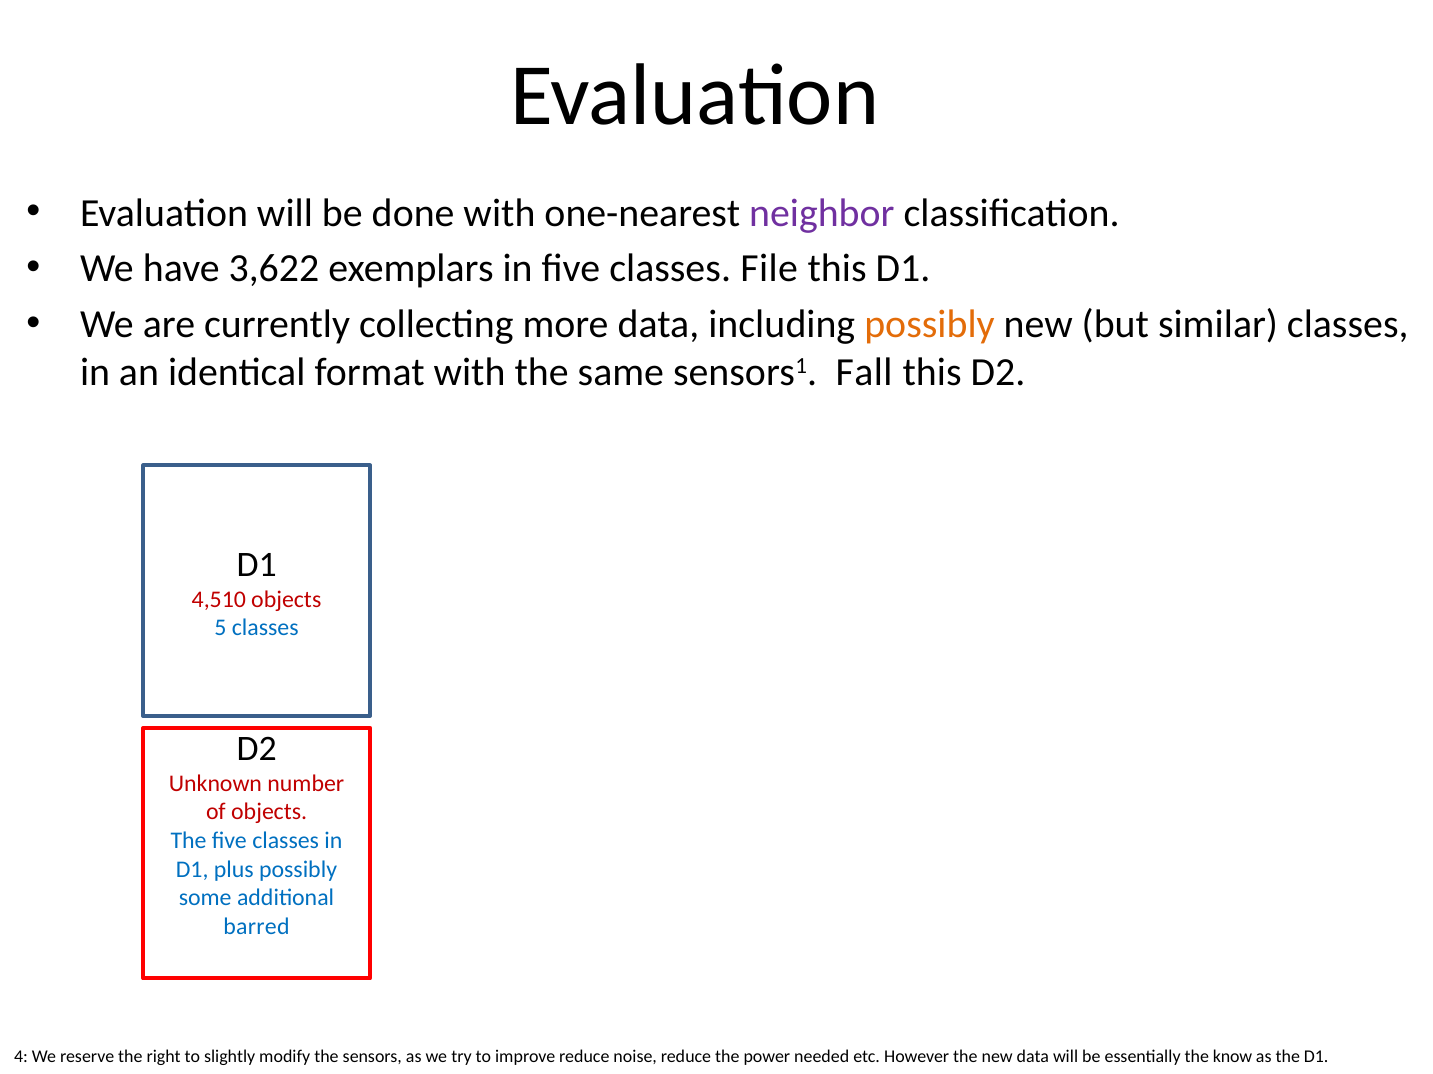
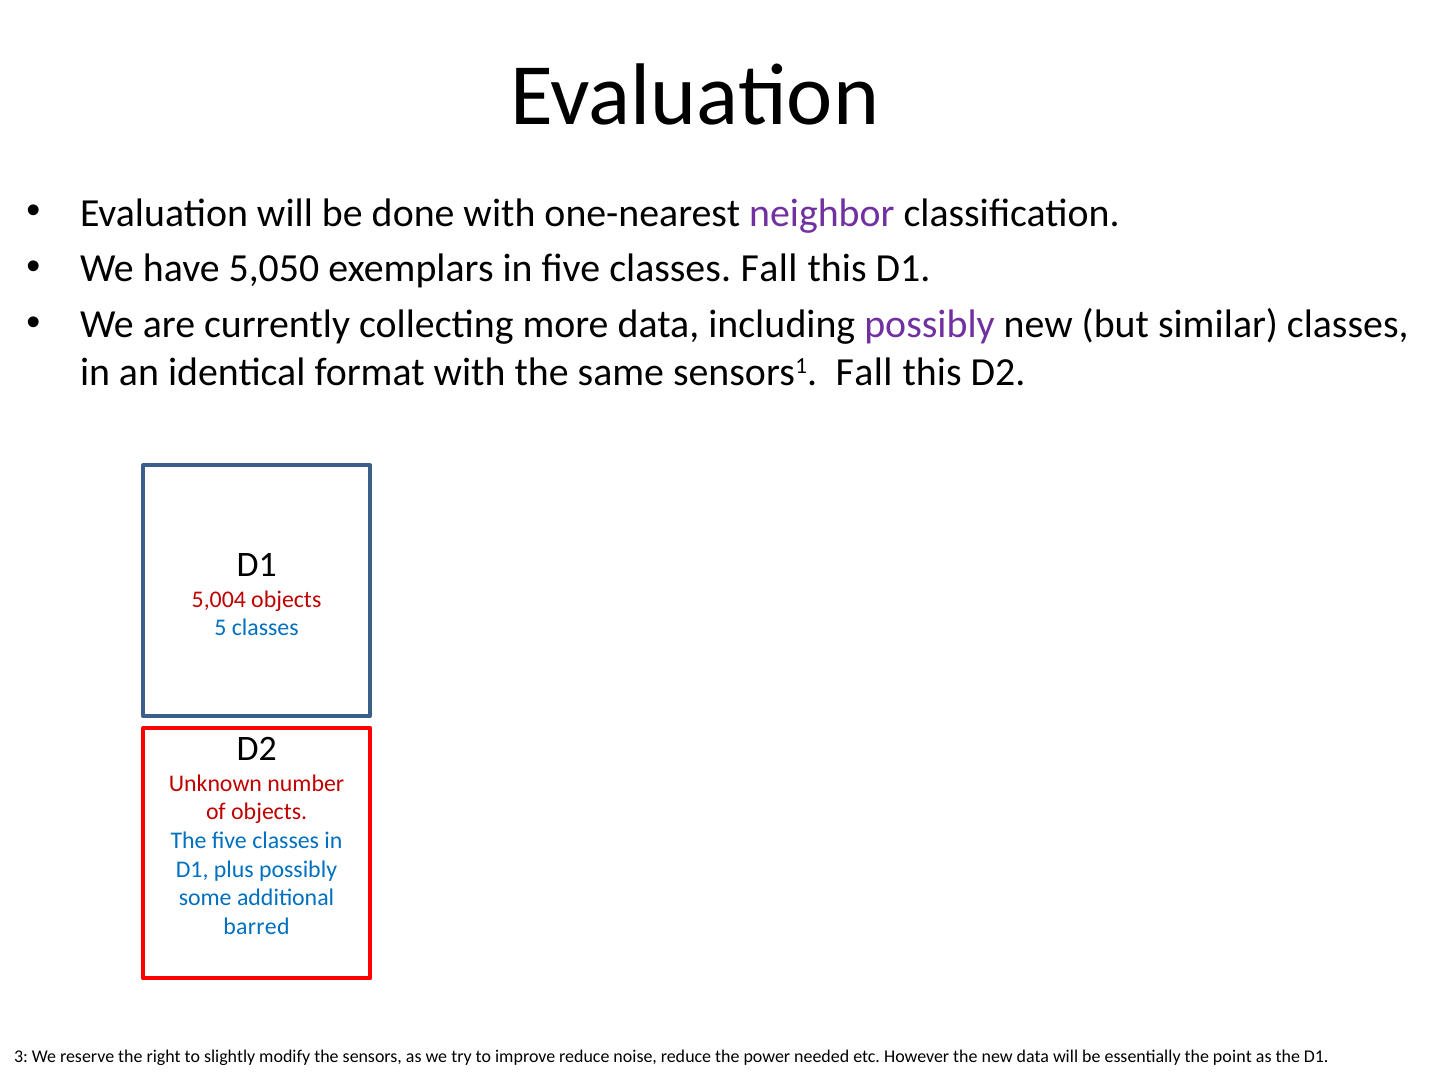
3,622: 3,622 -> 5,050 (274, 269)
classes File: File -> Fall (769, 269)
possibly colour: orange -> purple (929, 325)
4,510: 4,510 -> 5,004 (219, 600)
4: 4 -> 3 (21, 1058)
know: know -> point (1232, 1058)
